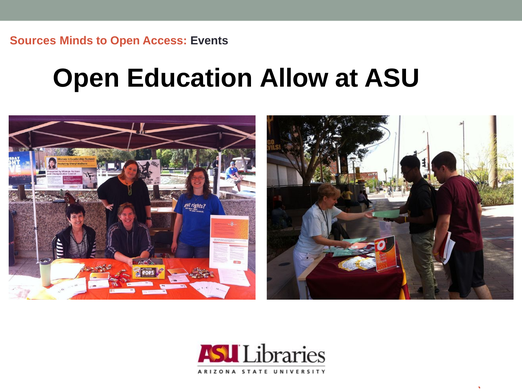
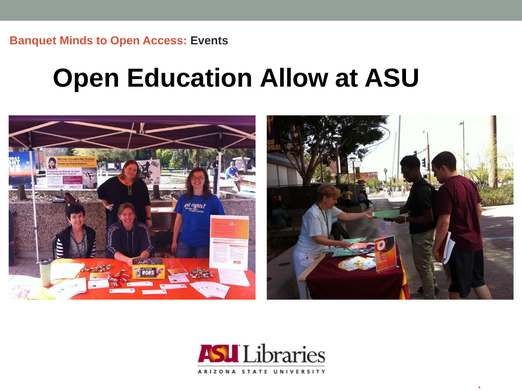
Sources: Sources -> Banquet (33, 41)
